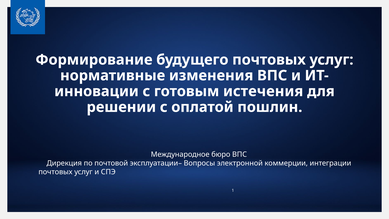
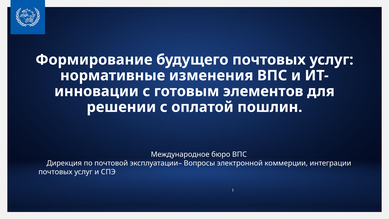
истечения: истечения -> элементов (263, 91)
